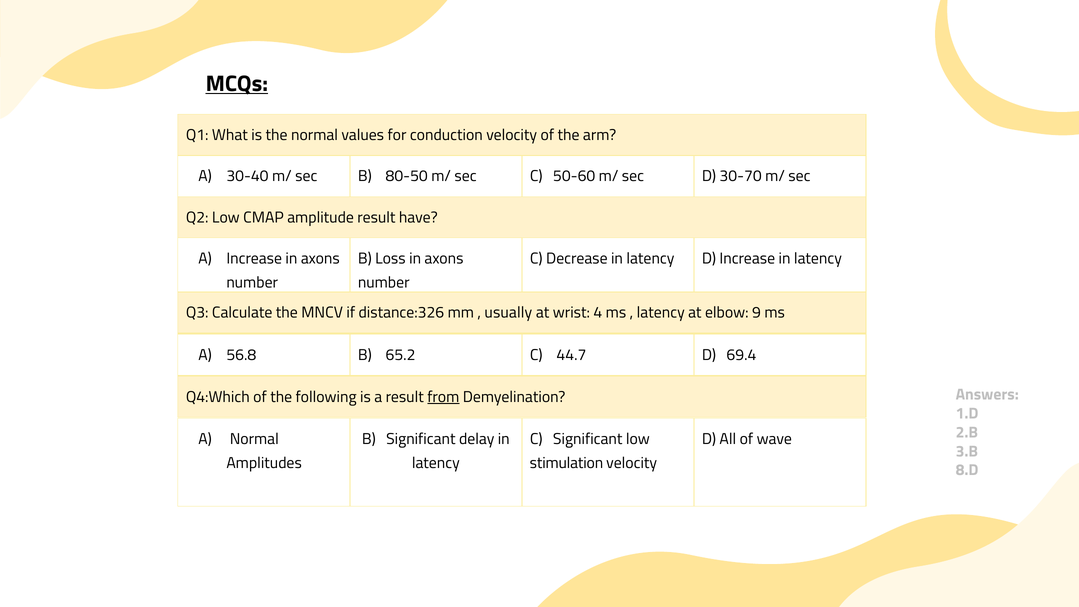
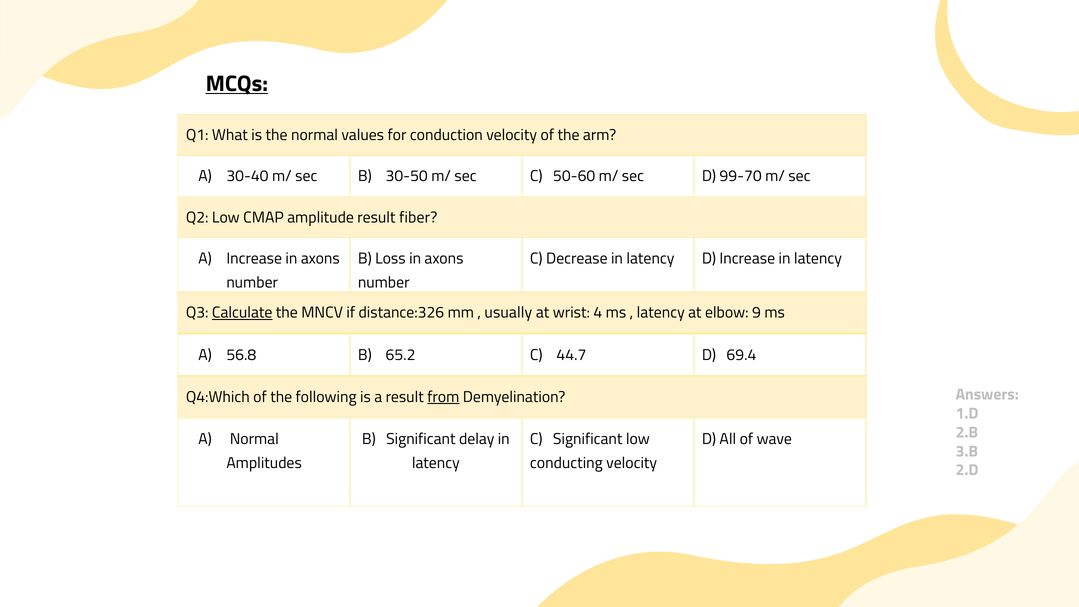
80-50: 80-50 -> 30-50 (407, 176)
30-70: 30-70 -> 99-70 (741, 176)
have: have -> fiber (418, 217)
Calculate underline: none -> present (242, 313)
stimulation: stimulation -> conducting (566, 463)
8.D: 8.D -> 2.D (967, 470)
